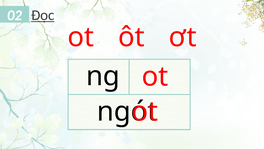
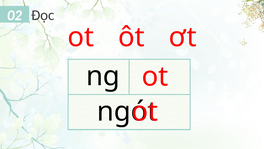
Đọc underline: present -> none (43, 15)
